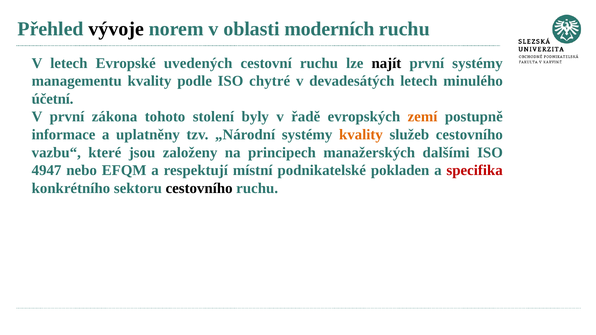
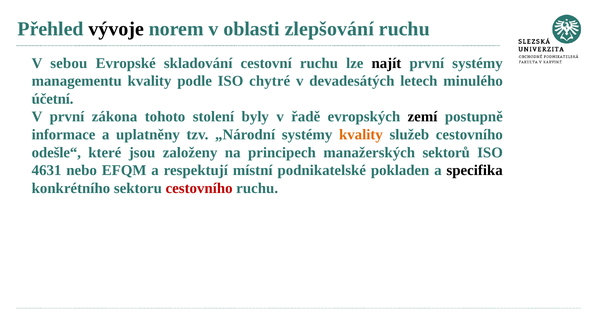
moderních: moderních -> zlepšování (329, 29)
V letech: letech -> sebou (69, 63)
uvedených: uvedených -> skladování (198, 63)
zemí colour: orange -> black (423, 117)
vazbu“: vazbu“ -> odešle“ (56, 153)
dalšími: dalšími -> sektorů (446, 153)
4947: 4947 -> 4631 (47, 170)
specifika colour: red -> black (475, 170)
cestovního colour: black -> red (199, 188)
